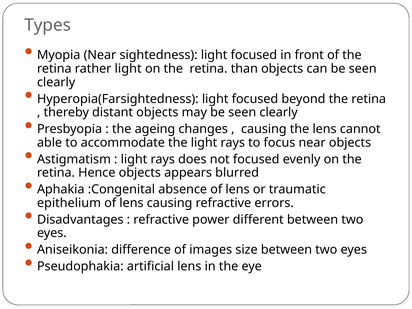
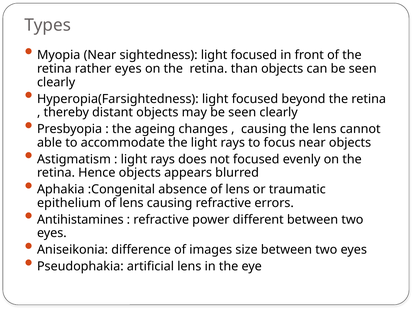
rather light: light -> eyes (128, 69)
Disadvantages: Disadvantages -> Antihistamines (80, 220)
